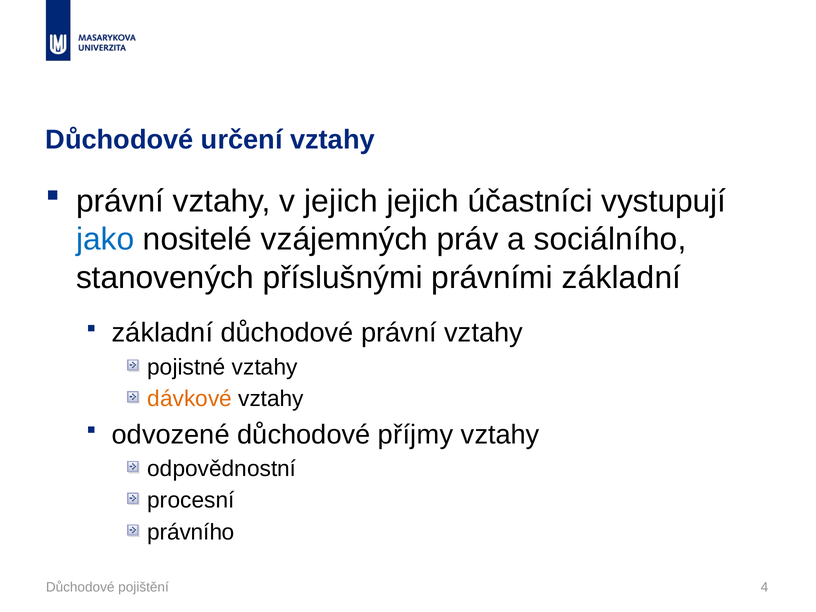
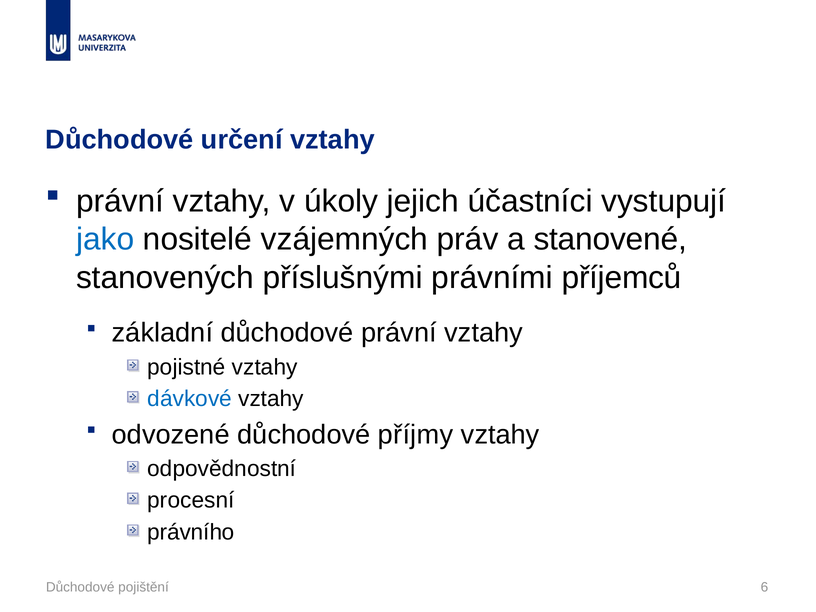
v jejich: jejich -> úkoly (341, 201)
sociálního: sociálního -> stanovené (610, 239)
právními základní: základní -> příjemců (622, 278)
dávkové colour: orange -> blue (190, 399)
4: 4 -> 6 (764, 587)
